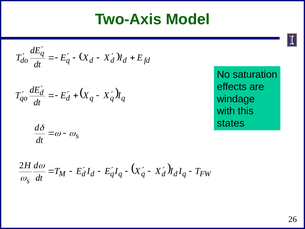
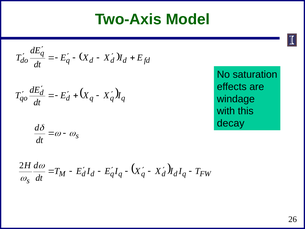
states: states -> decay (231, 123)
